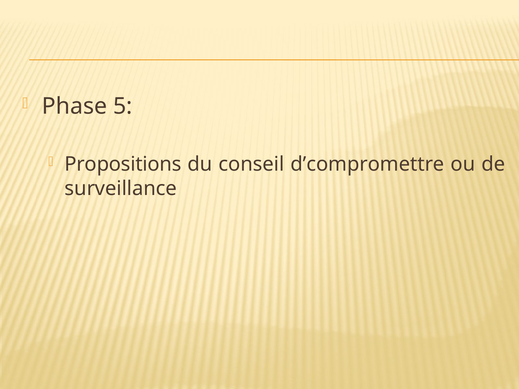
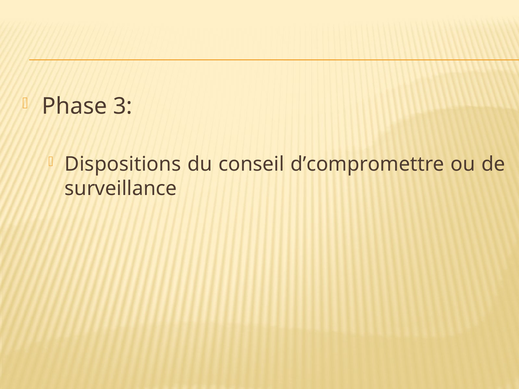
5: 5 -> 3 (123, 106)
Propositions: Propositions -> Dispositions (123, 164)
